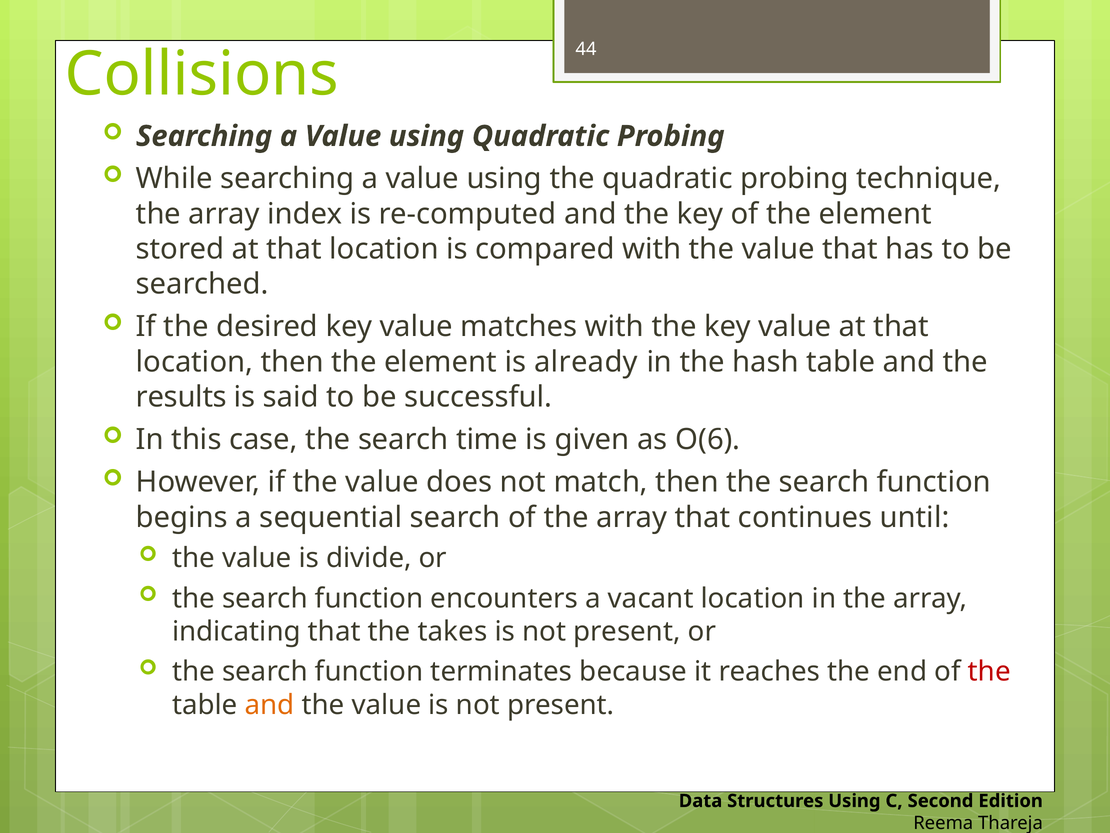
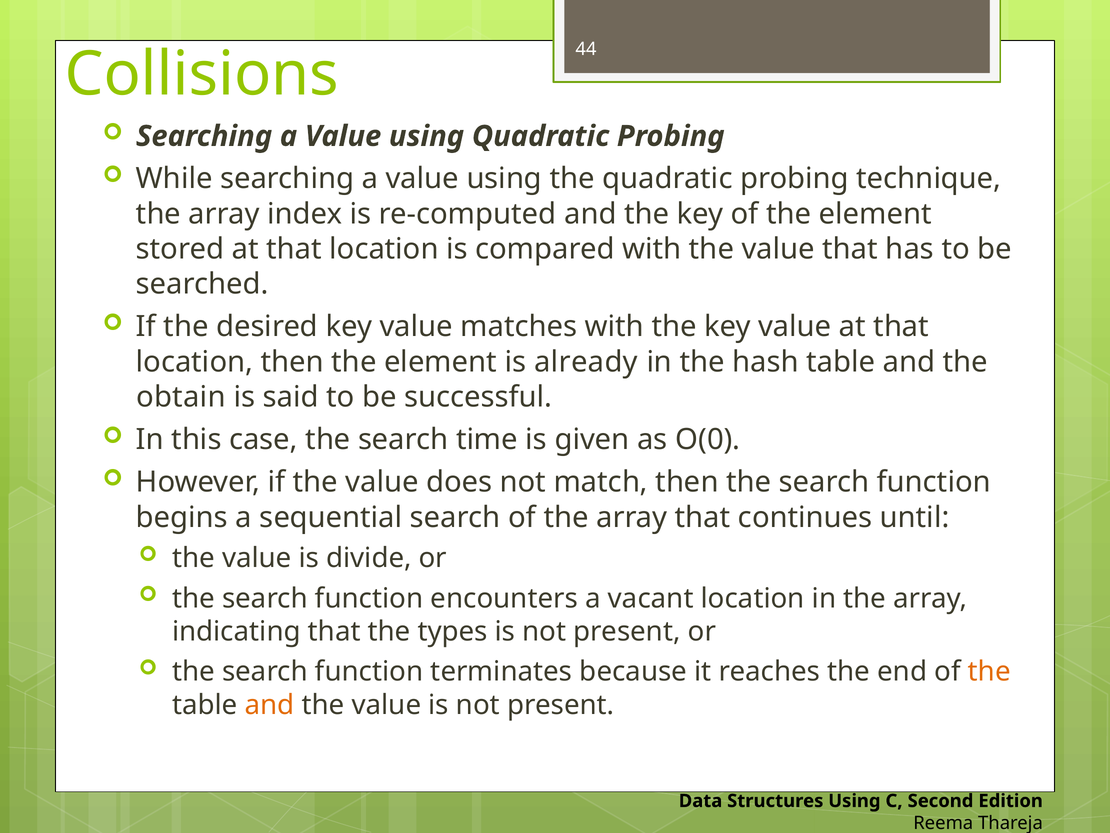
results: results -> obtain (181, 397)
O(6: O(6 -> O(0 (708, 439)
takes: takes -> types (453, 631)
the colour: red -> orange (989, 671)
